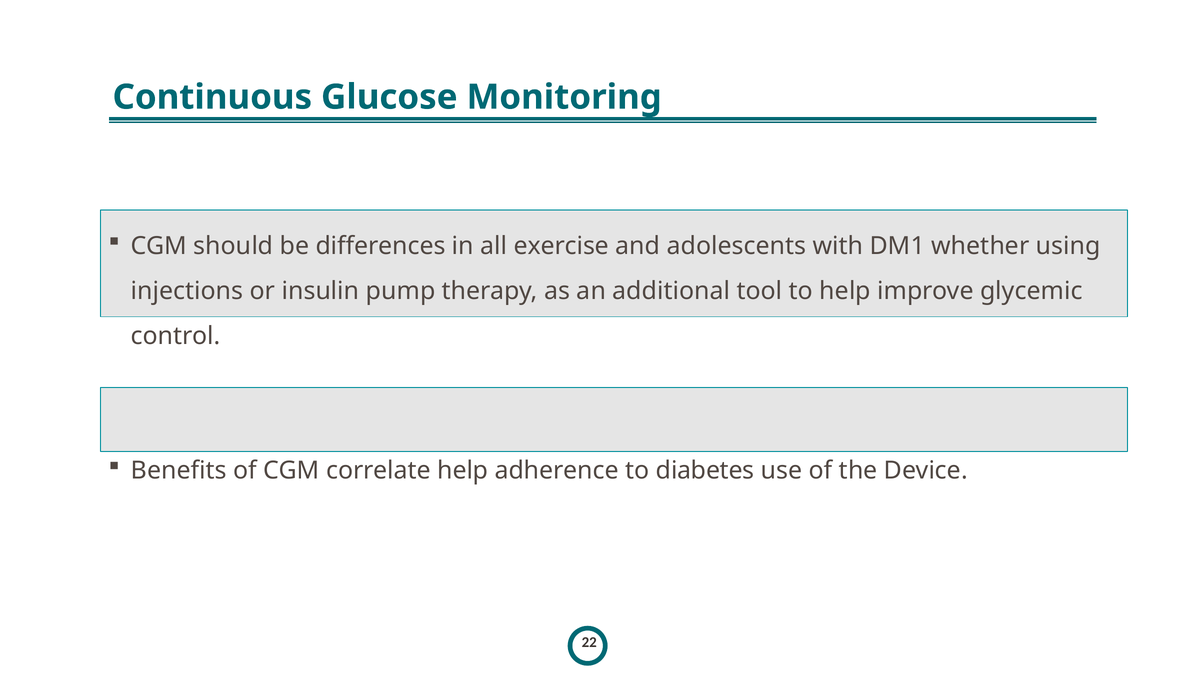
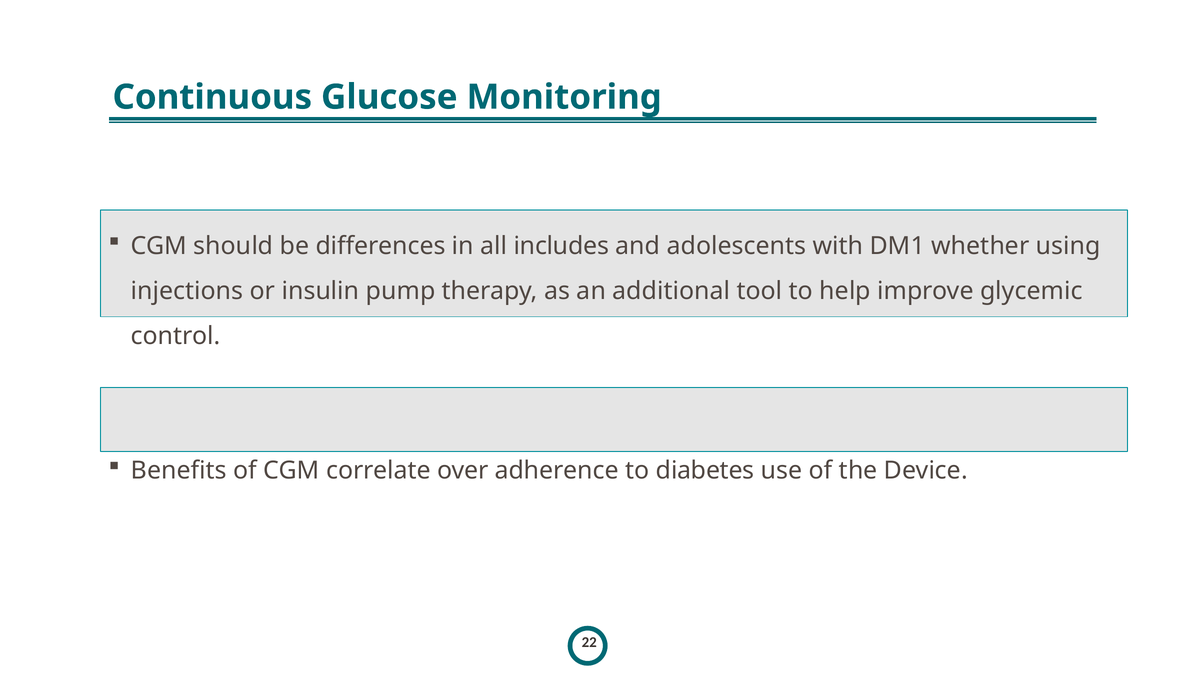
exercise: exercise -> includes (561, 246)
correlate help: help -> over (463, 471)
